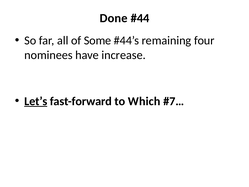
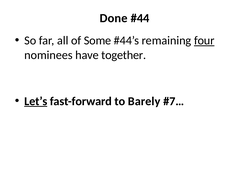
four underline: none -> present (204, 40)
increase: increase -> together (124, 55)
Which: Which -> Barely (144, 101)
